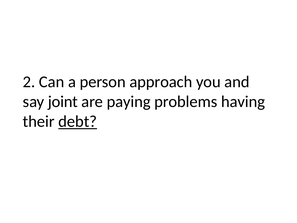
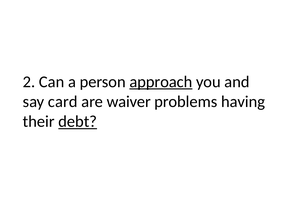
approach underline: none -> present (161, 82)
joint: joint -> card (63, 102)
paying: paying -> waiver (129, 102)
